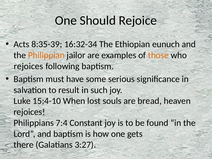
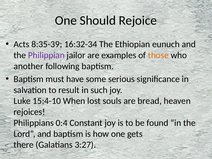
Philippian colour: orange -> purple (46, 55)
rejoices: rejoices -> another (29, 66)
7:4: 7:4 -> 0:4 (62, 123)
